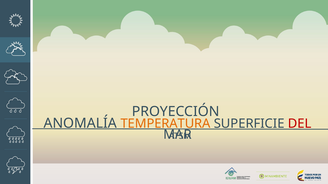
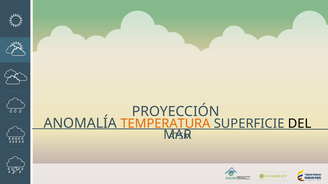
DEL colour: red -> black (300, 124)
